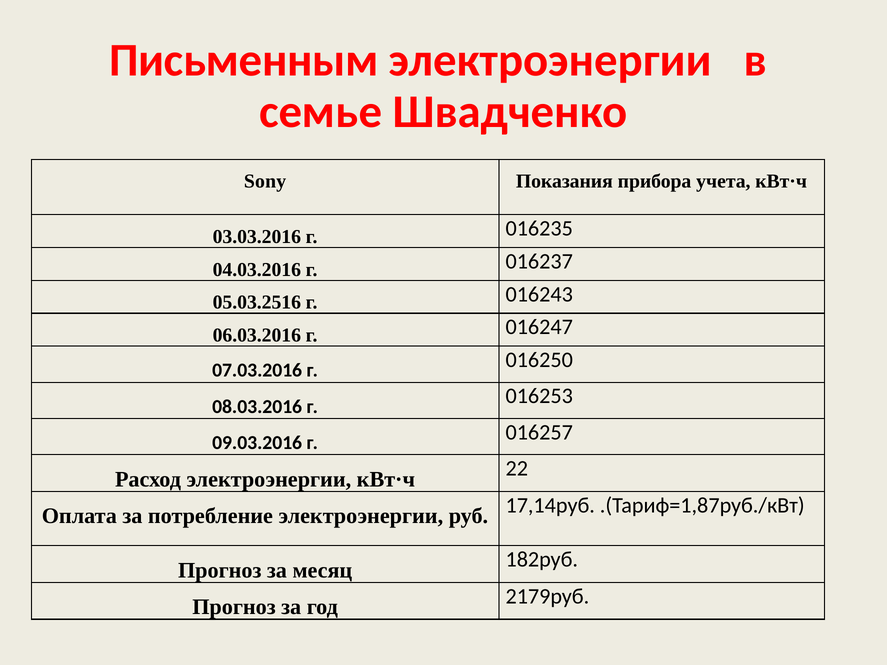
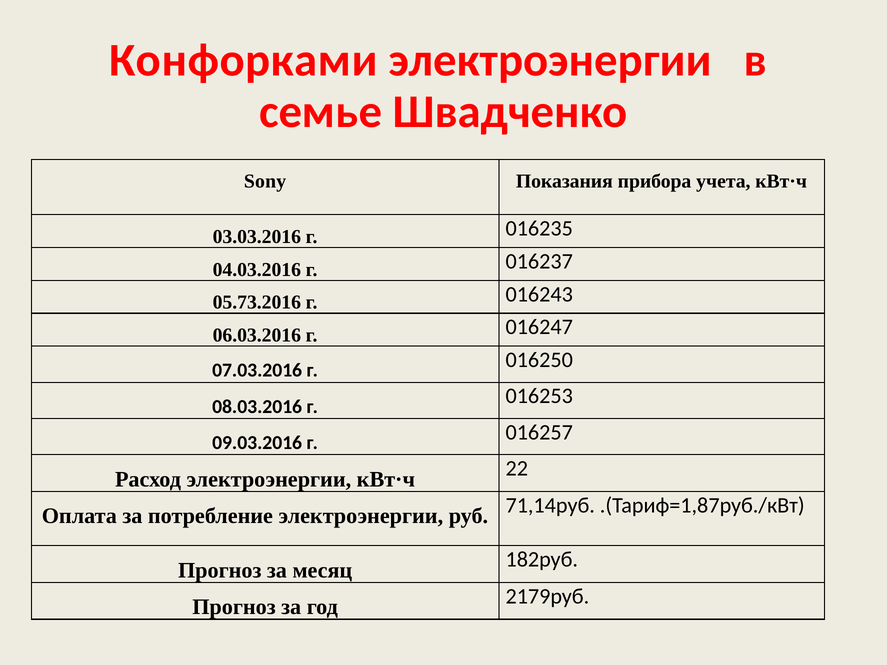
Письменным: Письменным -> Конфорками (243, 60)
05.03.2516: 05.03.2516 -> 05.73.2016 (257, 303)
17,14руб: 17,14руб -> 71,14руб (550, 505)
